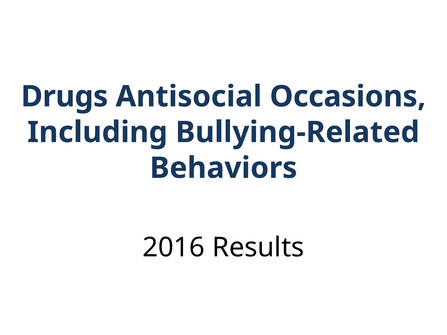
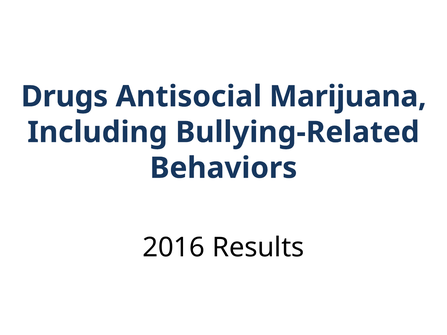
Occasions: Occasions -> Marijuana (348, 97)
